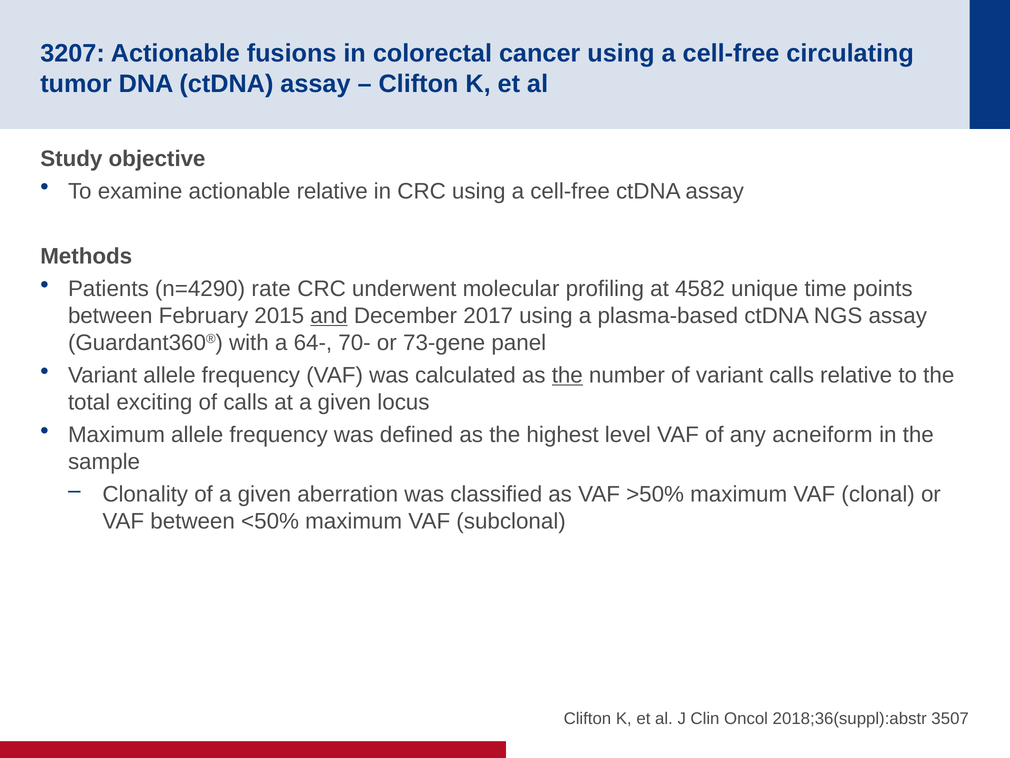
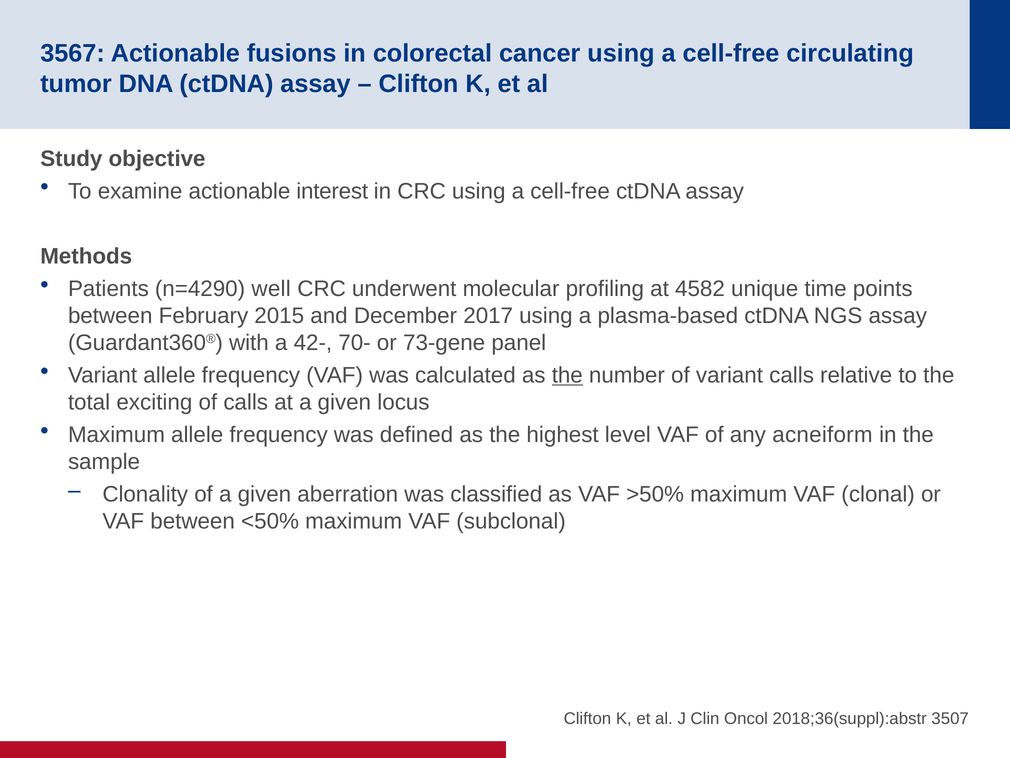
3207: 3207 -> 3567 (73, 54)
actionable relative: relative -> interest (332, 191)
rate: rate -> well (271, 289)
and underline: present -> none (329, 316)
64-: 64- -> 42- (313, 343)
